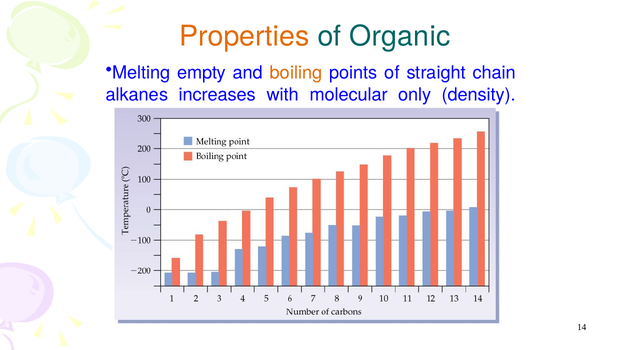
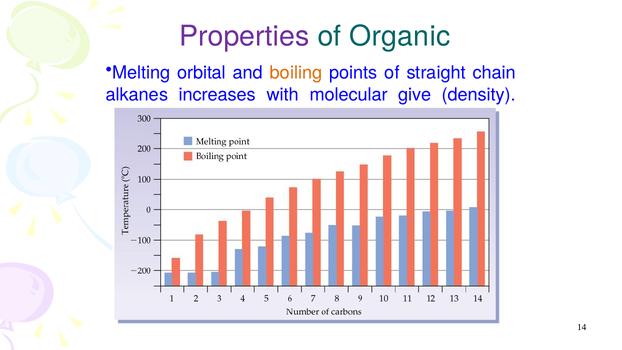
Properties colour: orange -> purple (244, 37)
empty: empty -> orbital (202, 73)
only: only -> give (415, 95)
